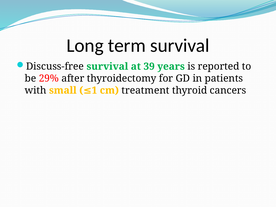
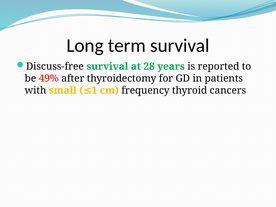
39: 39 -> 28 (149, 66)
29%: 29% -> 49% (49, 78)
treatment: treatment -> frequency (146, 90)
